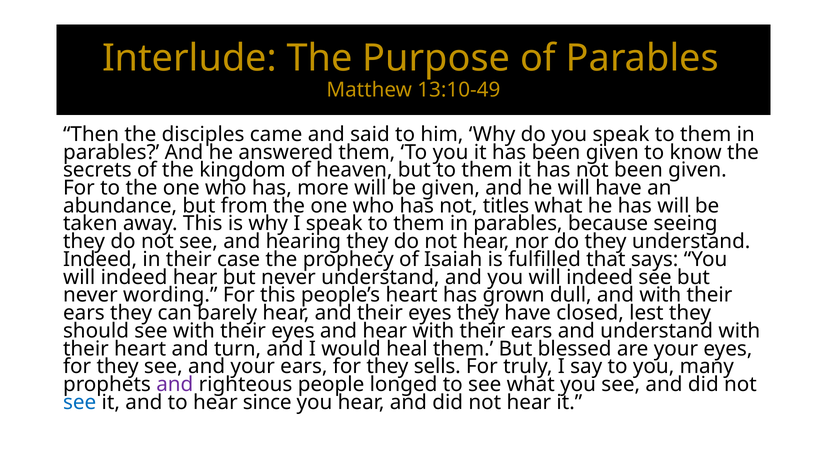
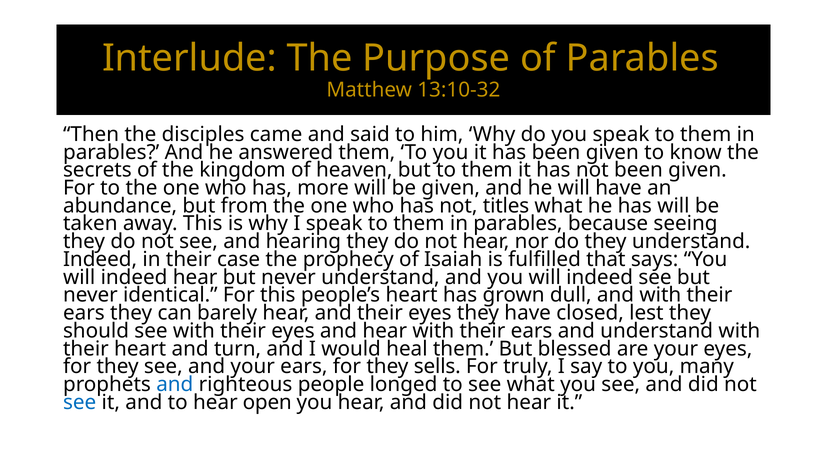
13:10-49: 13:10-49 -> 13:10-32 (459, 90)
wording: wording -> identical (170, 295)
and colour: purple -> blue (175, 385)
since: since -> open (267, 403)
